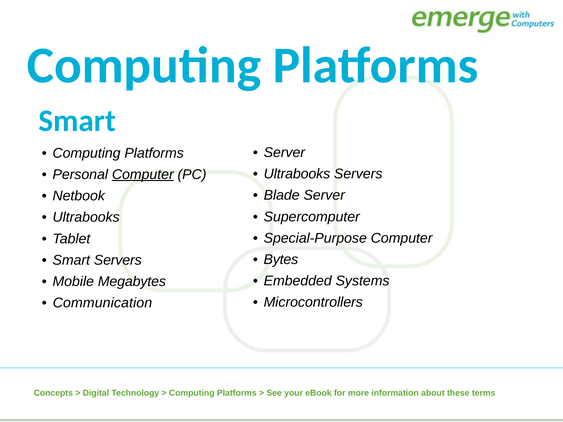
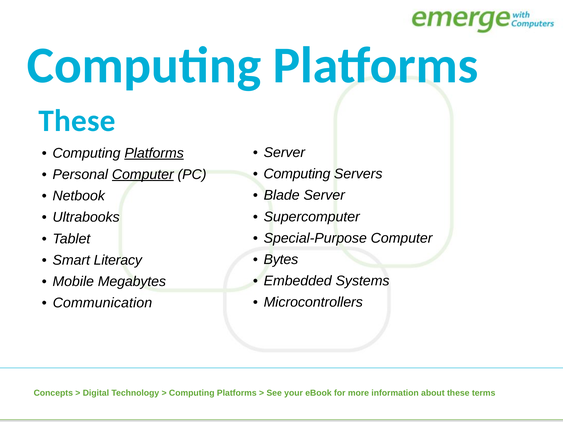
Smart: Smart -> These (77, 121)
Platforms underline: none -> present (154, 153)
Ultrabooks: Ultrabooks -> Computing (297, 174)
Smart Servers: Servers -> Literacy (118, 260)
